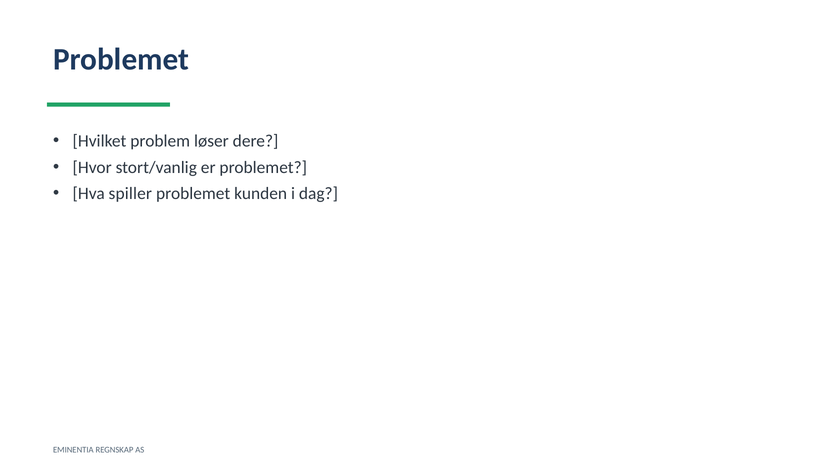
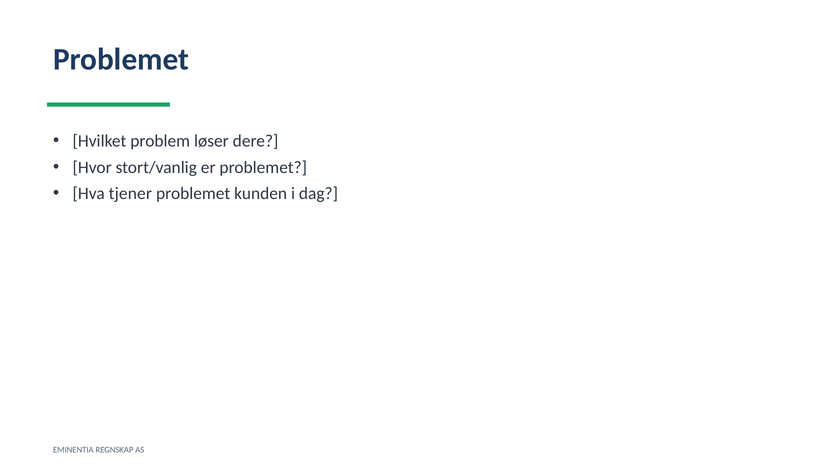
spiller: spiller -> tjener (130, 193)
